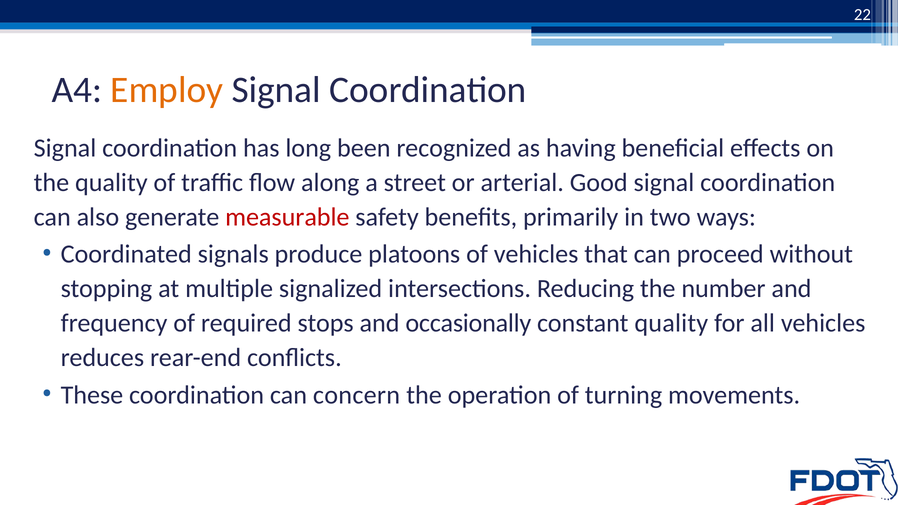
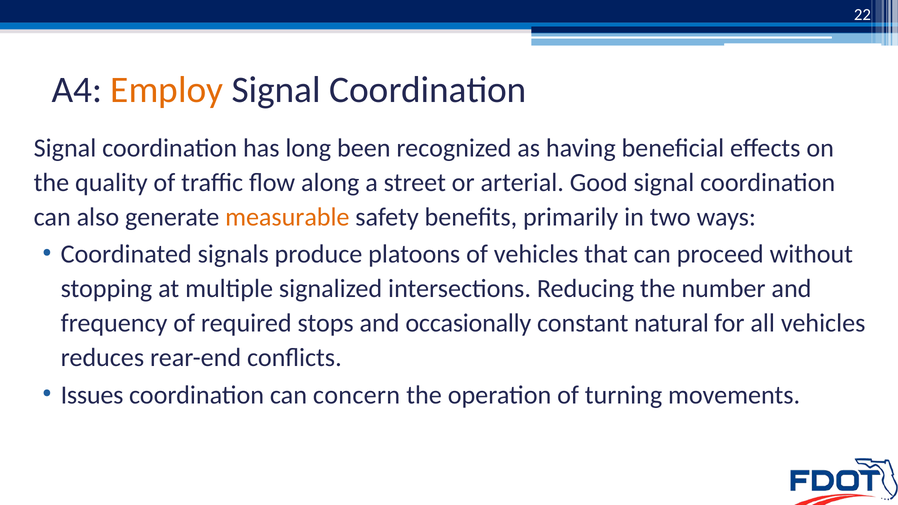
measurable colour: red -> orange (287, 217)
constant quality: quality -> natural (672, 323)
These: These -> Issues (92, 395)
